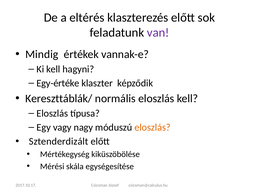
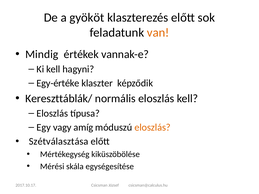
eltérés: eltérés -> gyököt (87, 18)
van colour: purple -> orange (158, 33)
nagy: nagy -> amíg (83, 128)
Sztenderdizált: Sztenderdizált -> Szétválasztása (59, 142)
